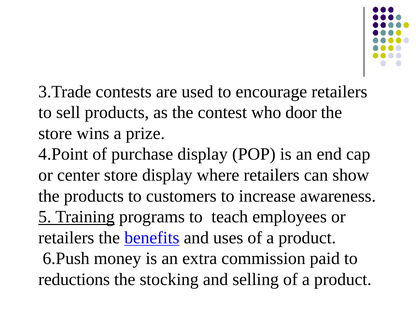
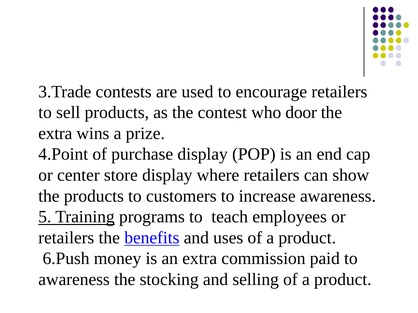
store: store -> extra (55, 134)
reductions: reductions -> awareness (74, 280)
